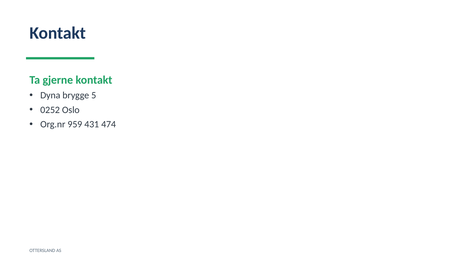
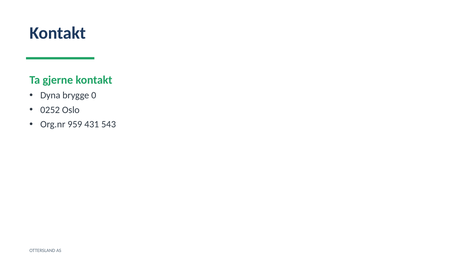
5: 5 -> 0 (94, 95)
474: 474 -> 543 (109, 124)
